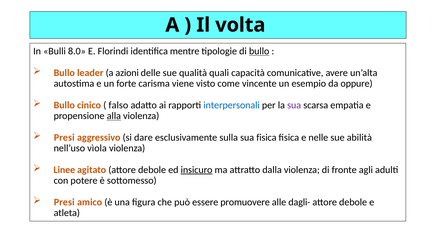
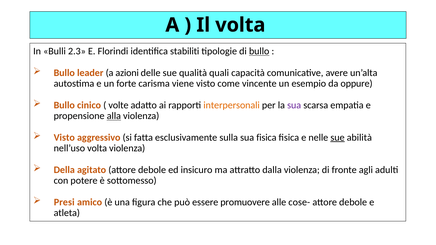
8.0: 8.0 -> 2.3 (77, 51)
mentre: mentre -> stabiliti (185, 51)
falso: falso -> volte (118, 105)
interpersonali colour: blue -> orange (232, 105)
Presi: Presi -> Visto (64, 138)
dare: dare -> fatta (143, 138)
sue underline: none -> present (338, 138)
nell’uso vìola: vìola -> volta (97, 148)
Linee: Linee -> Della (64, 170)
insicuro underline: present -> none (197, 170)
dagli-: dagli- -> cose- (299, 202)
